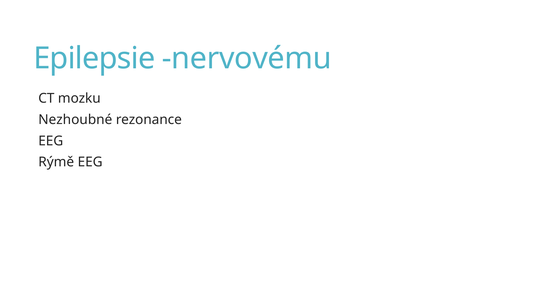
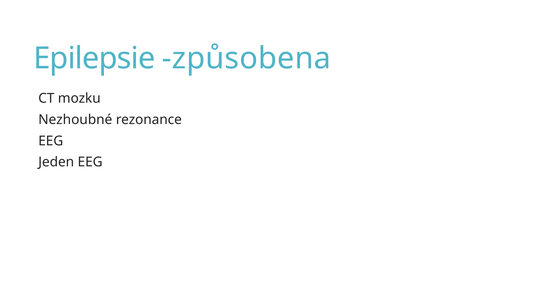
nervovému: nervovému -> způsobena (246, 58)
Rýmě: Rýmě -> Jeden (56, 162)
